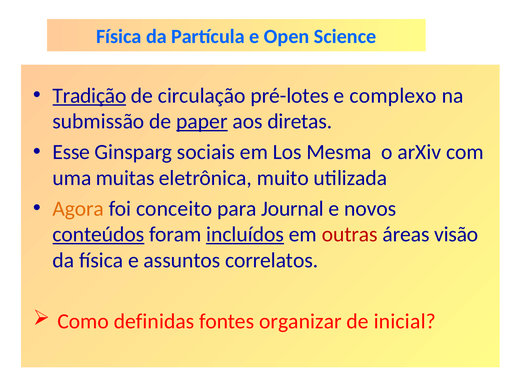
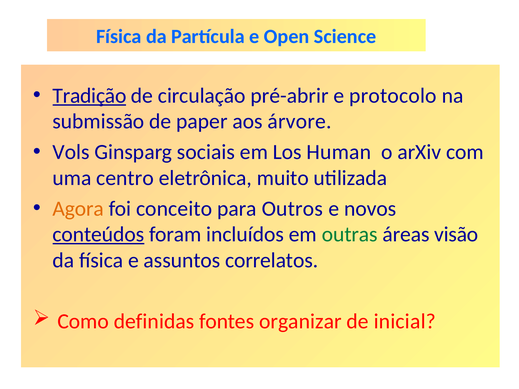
pré-lotes: pré-lotes -> pré-abrir (290, 96)
complexo: complexo -> protocolo (393, 96)
paper underline: present -> none (202, 122)
diretas: diretas -> árvore (300, 122)
Esse: Esse -> Vols (71, 152)
Mesma: Mesma -> Human (339, 152)
muitas: muitas -> centro (125, 178)
Journal: Journal -> Outros (292, 209)
incluídos underline: present -> none (245, 235)
outras colour: red -> green (350, 235)
